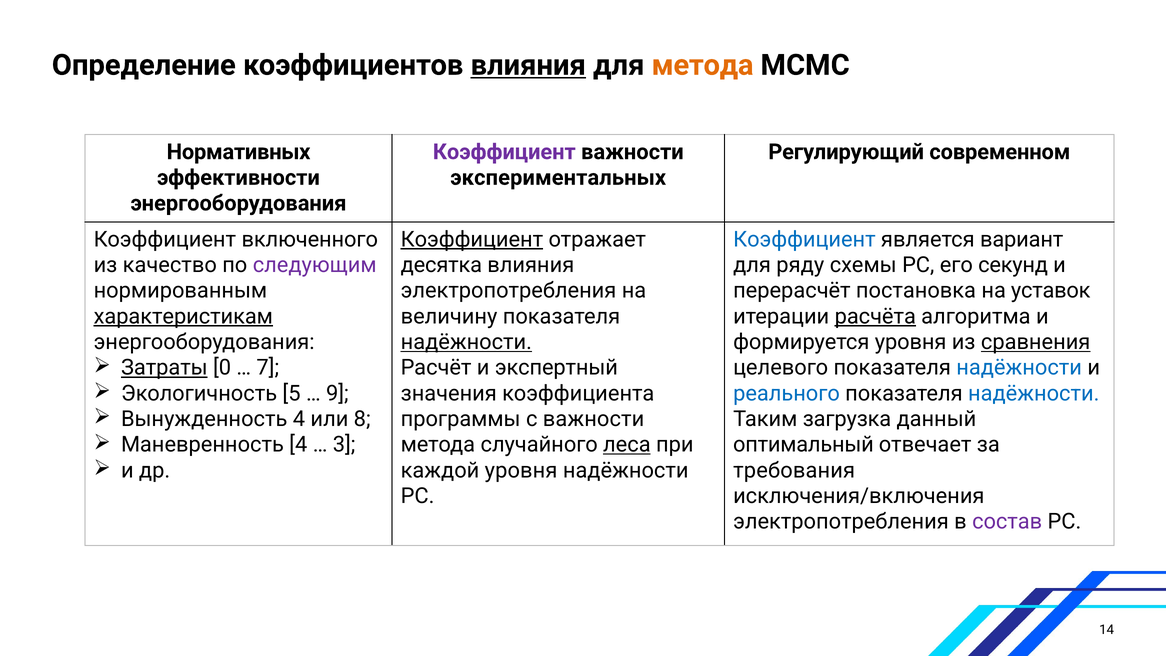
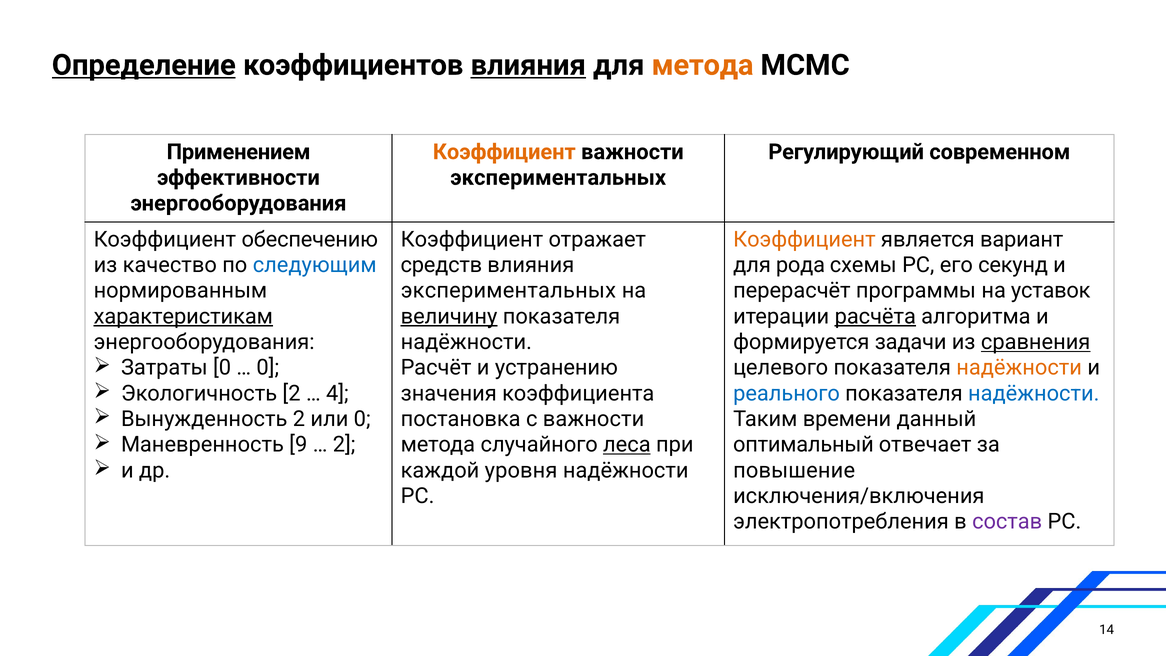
Определение underline: none -> present (144, 65)
Нормативных: Нормативных -> Применением (239, 152)
Коэффициент colour: purple -> orange (504, 152)
включенного: включенного -> обеспечению (310, 239)
Коэффициент underline: present -> none (472, 239)
Коэффициент colour: blue -> orange (804, 239)
следующим colour: purple -> blue (315, 265)
десятка: десятка -> средств (441, 265)
ряду: ряду -> рода (800, 265)
электропотребления: электропотребления -> экспериментальных (508, 291)
постановка: постановка -> программы (916, 291)
величину underline: none -> present (449, 316)
надёжности underline: present -> none (466, 342)
формируется уровня: уровня -> задачи (911, 342)
Затраты underline: present -> none (164, 368)
7: 7 -> 0 (268, 368)
экспертный: экспертный -> устранению (556, 368)
надёжности colour: blue -> orange (1019, 368)
Экологичность 5: 5 -> 2 (292, 393)
9: 9 -> 4 (337, 393)
Вынужденность 4: 4 -> 2 (299, 419)
или 8: 8 -> 0 (362, 419)
программы: программы -> постановка (461, 419)
загрузка: загрузка -> времени (847, 419)
Маневренность 4: 4 -> 9 (298, 445)
3: 3 -> 2 (344, 445)
требования: требования -> повышение (794, 470)
